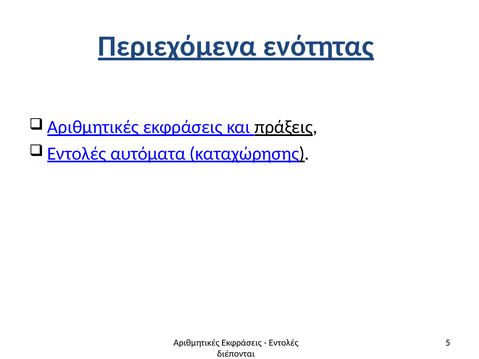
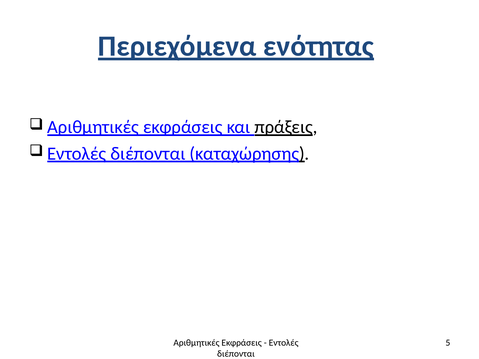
αυτόματα: αυτόματα -> διέπονται (148, 154)
